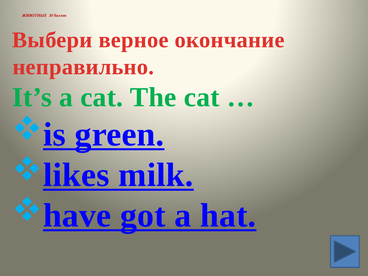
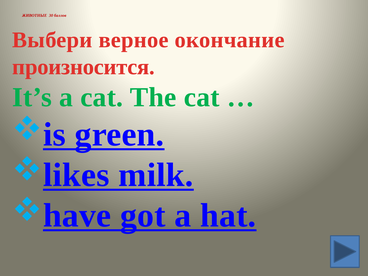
неправильно: неправильно -> произносится (83, 67)
